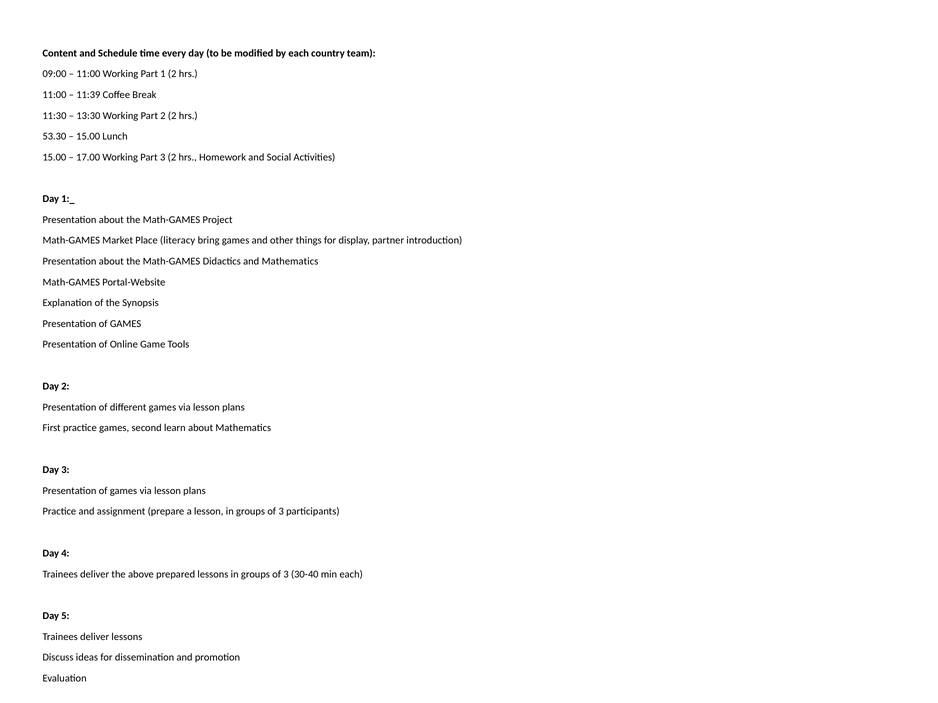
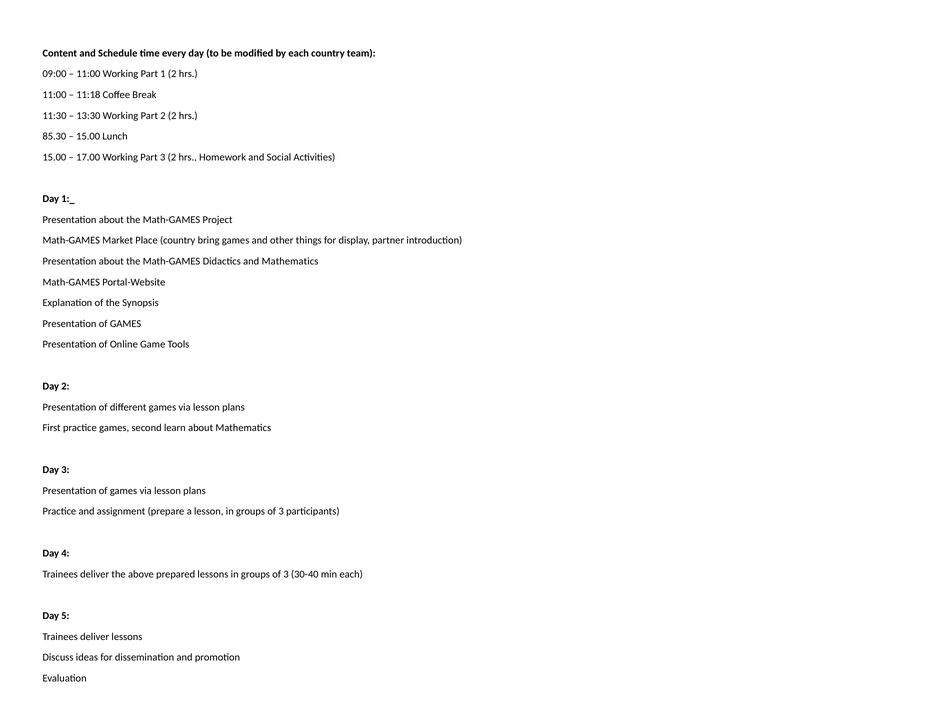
11:39: 11:39 -> 11:18 (88, 95)
53.30: 53.30 -> 85.30 (54, 136)
Place literacy: literacy -> country (178, 241)
